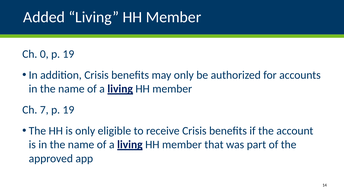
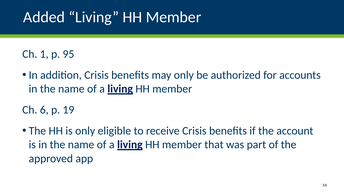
0: 0 -> 1 (44, 54)
19: 19 -> 95 (68, 54)
7: 7 -> 6 (44, 110)
